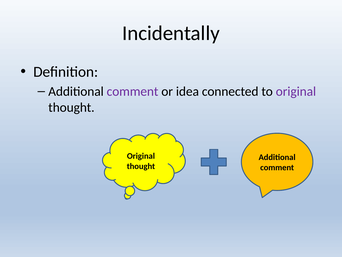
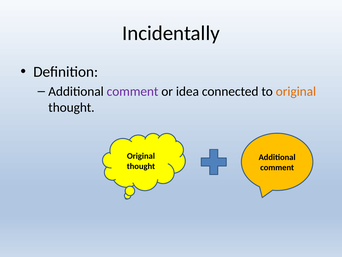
original colour: purple -> orange (296, 91)
